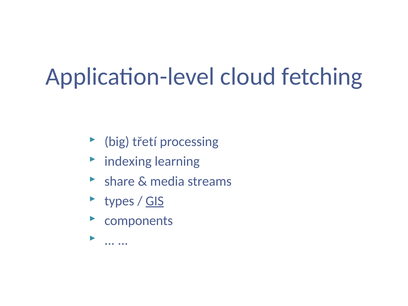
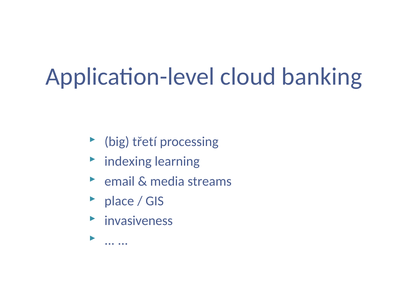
fetching: fetching -> banking (322, 77)
share: share -> email (120, 181)
types: types -> place (119, 201)
GIS underline: present -> none (155, 201)
components: components -> invasiveness (139, 221)
